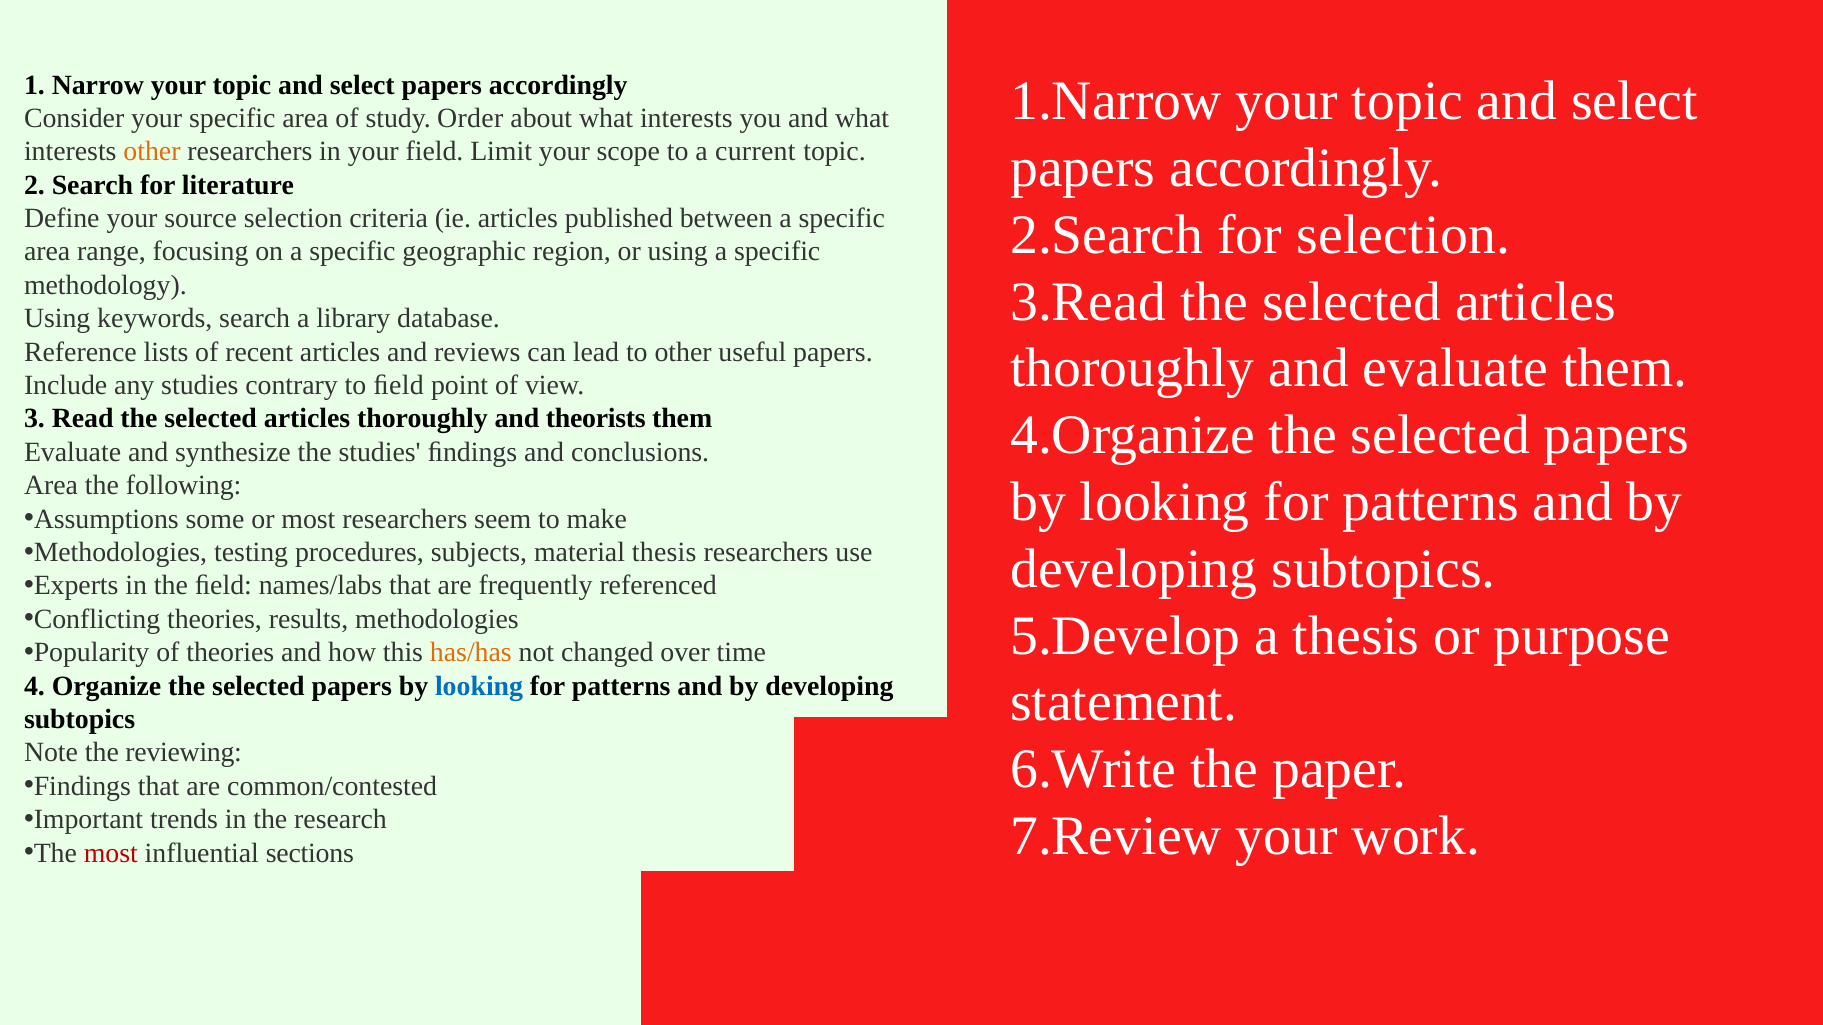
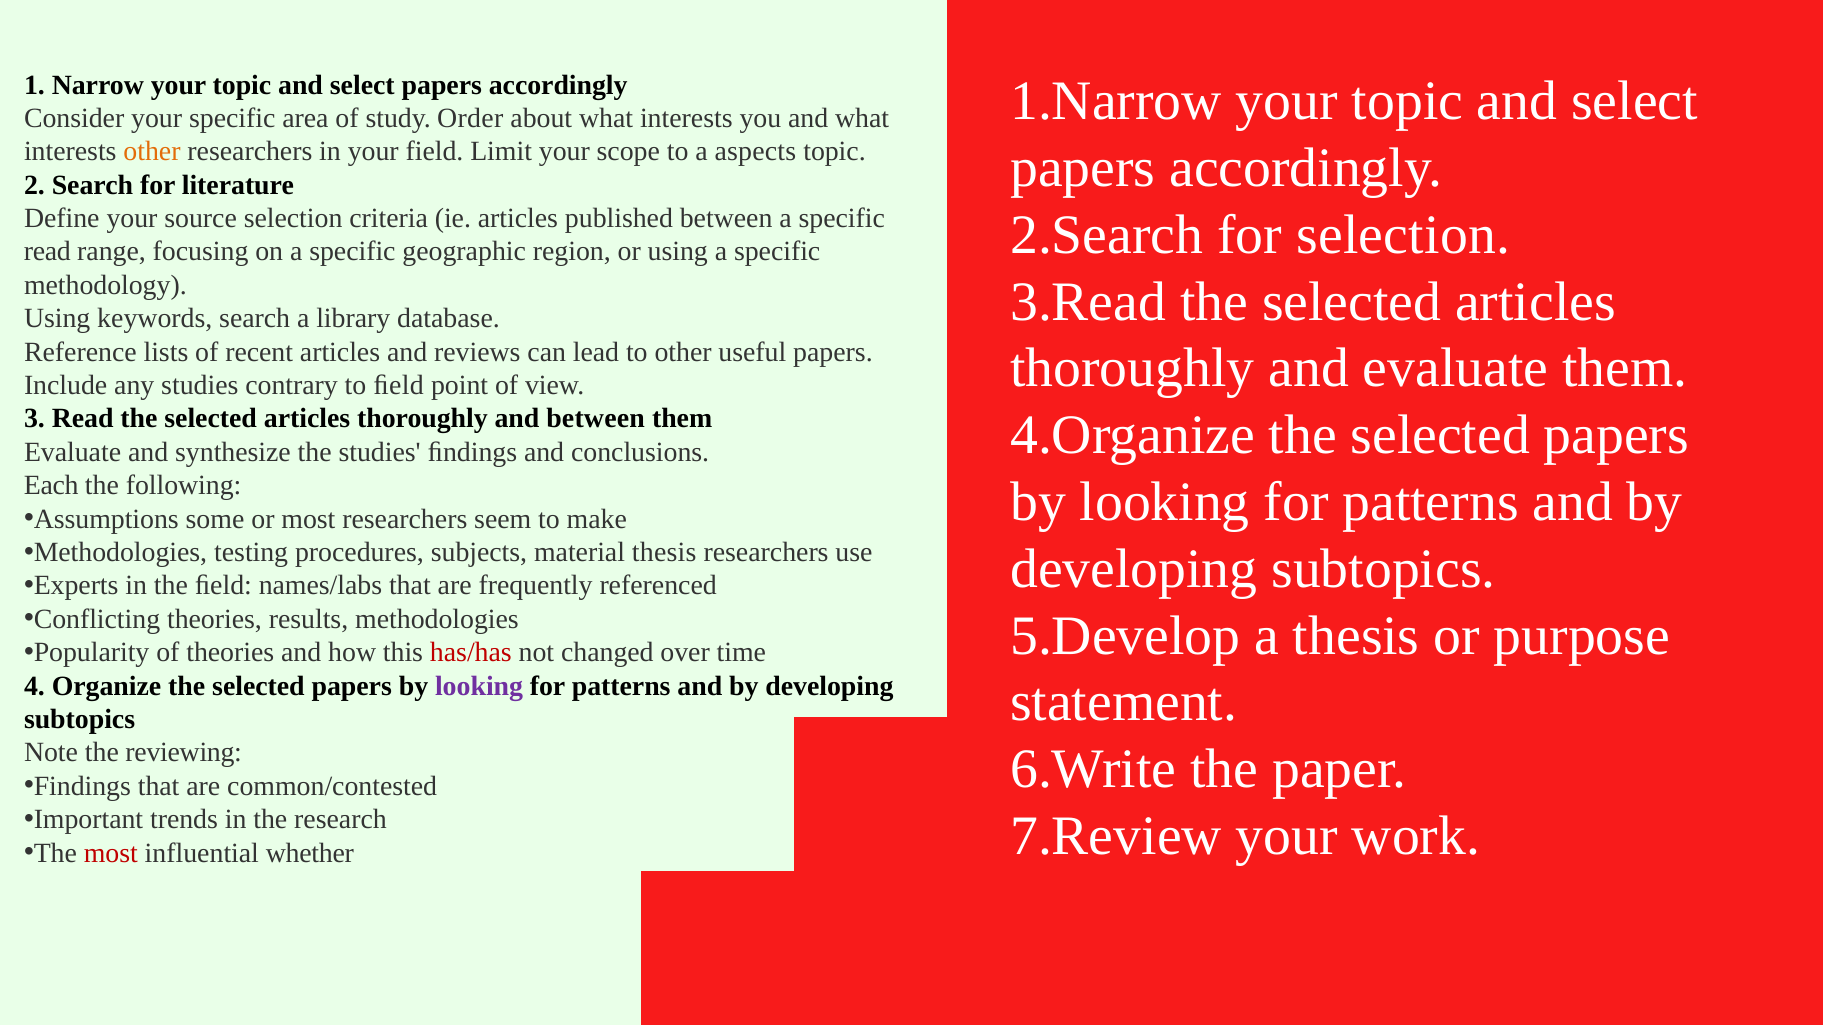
current: current -> aspects (755, 152)
area: area -> read (47, 252)
and theorists: theorists -> between (596, 419)
Area: Area -> Each (51, 486)
has/has colour: orange -> red (471, 653)
looking colour: blue -> purple (479, 686)
sections: sections -> whether (310, 853)
